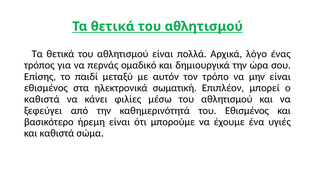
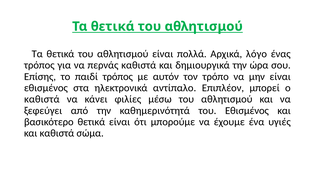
περνάς ομαδικό: ομαδικό -> καθιστά (139, 65)
παιδί μεταξύ: μεταξύ -> τρόπος (118, 77)
σωματική: σωματική -> αντίπαλο (175, 88)
βασικότερο ήρεμη: ήρεμη -> θετικά (91, 122)
